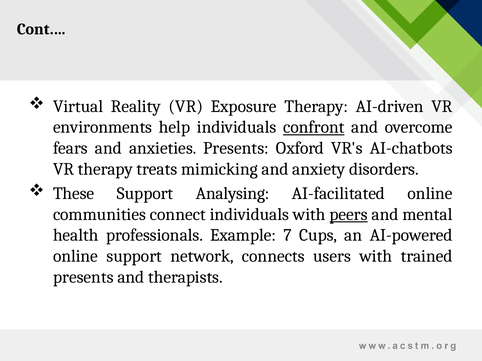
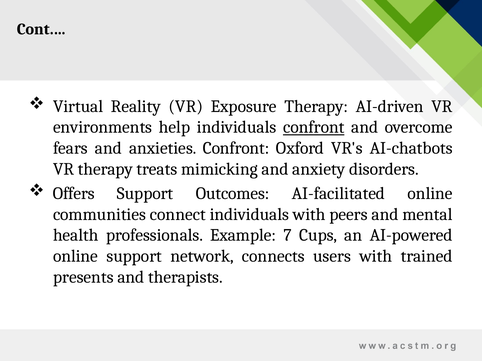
anxieties Presents: Presents -> Confront (236, 148)
These: These -> Offers (74, 194)
Analysing: Analysing -> Outcomes (233, 194)
peers underline: present -> none (349, 215)
